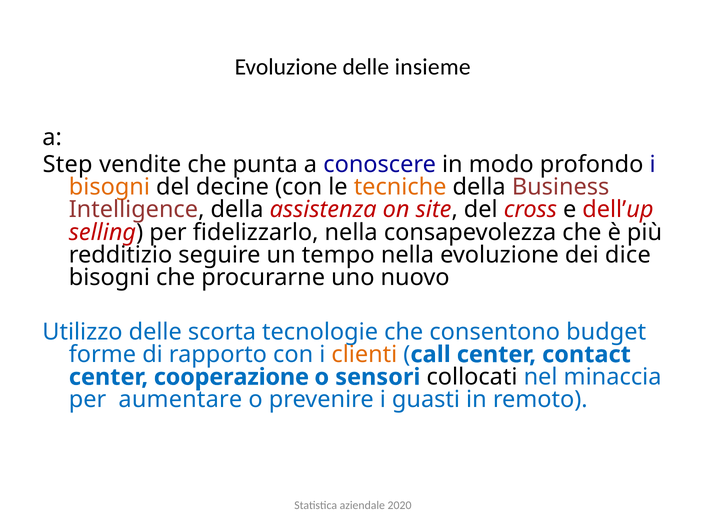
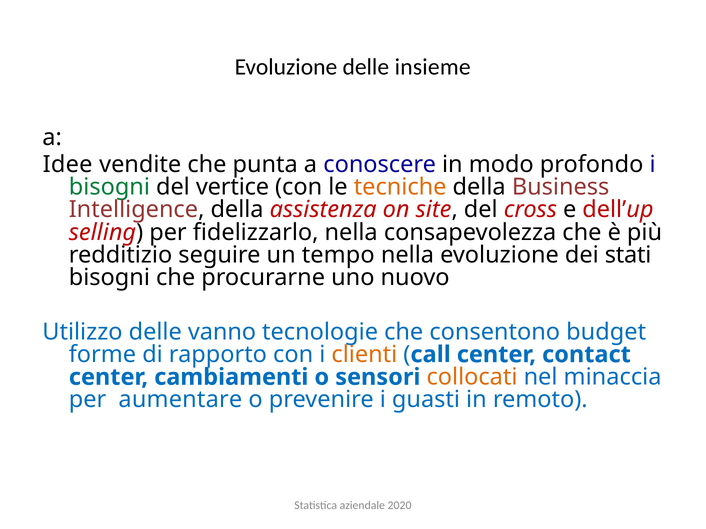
Step: Step -> Idee (68, 165)
bisogni colour: orange -> green (109, 187)
decine: decine -> vertice (233, 187)
dice: dice -> stati (628, 255)
scorta: scorta -> vanno (222, 332)
cooperazione: cooperazione -> cambiamenti (231, 377)
collocati colour: black -> orange (472, 377)
